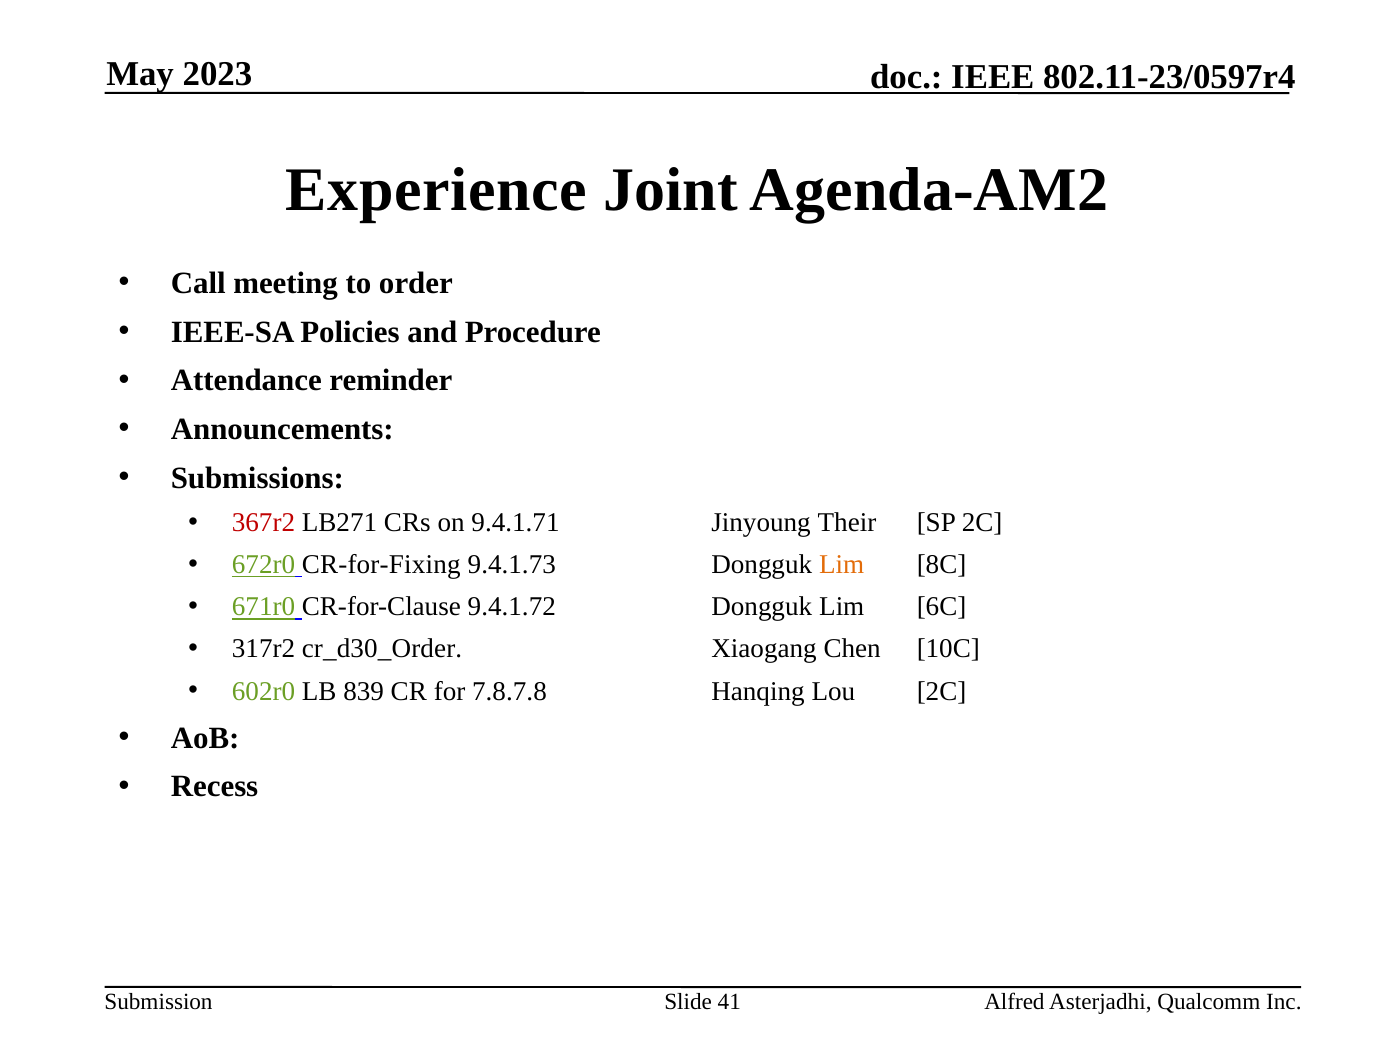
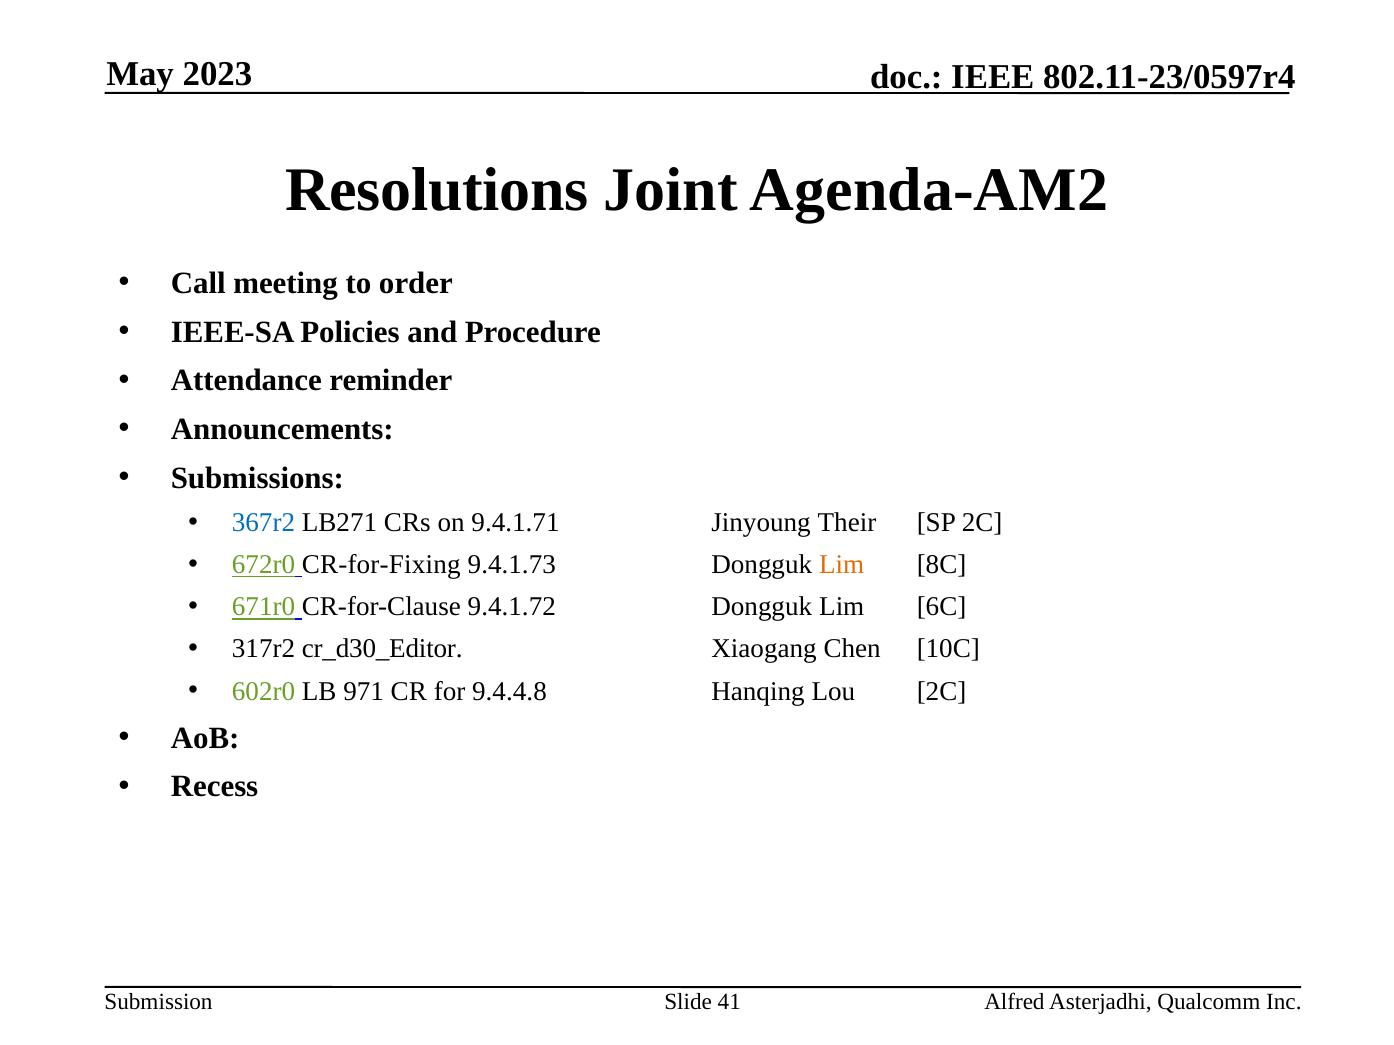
Experience: Experience -> Resolutions (437, 190)
367r2 colour: red -> blue (263, 523)
cr_d30_Order: cr_d30_Order -> cr_d30_Editor (382, 649)
839: 839 -> 971 (364, 692)
7.8.7.8: 7.8.7.8 -> 9.4.4.8 (509, 692)
